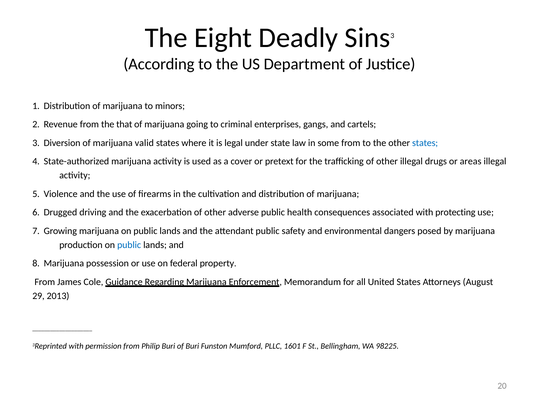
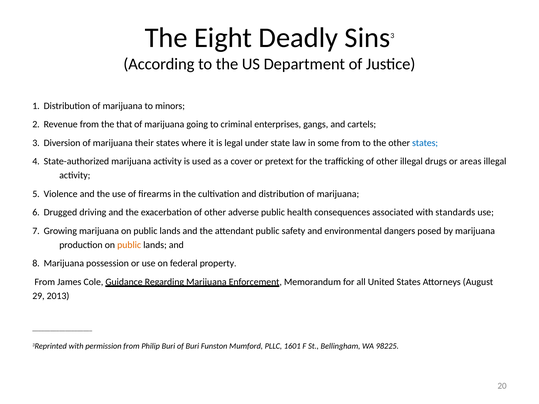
valid: valid -> their (144, 143)
protecting: protecting -> standards (455, 213)
public colour: blue -> orange (129, 245)
